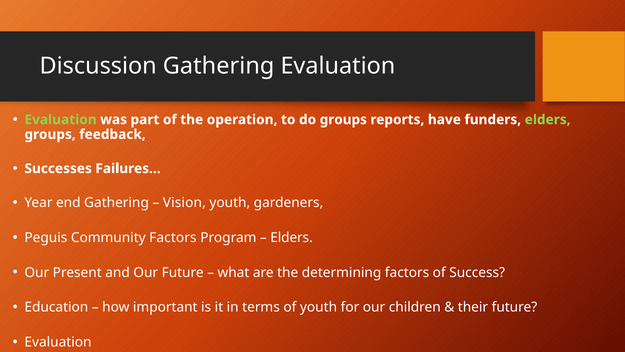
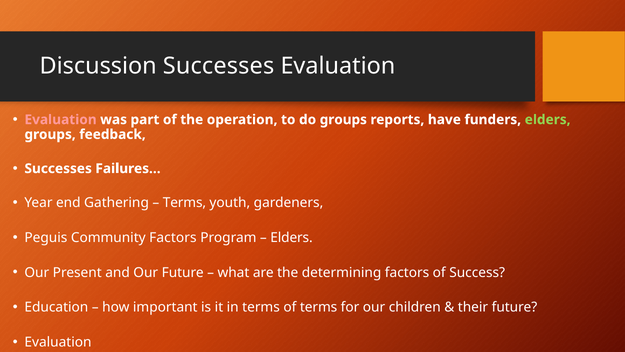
Discussion Gathering: Gathering -> Successes (219, 66)
Evaluation colour: light green -> pink (61, 120)
Vision: Vision -> Terms (184, 203)
of youth: youth -> terms (319, 307)
